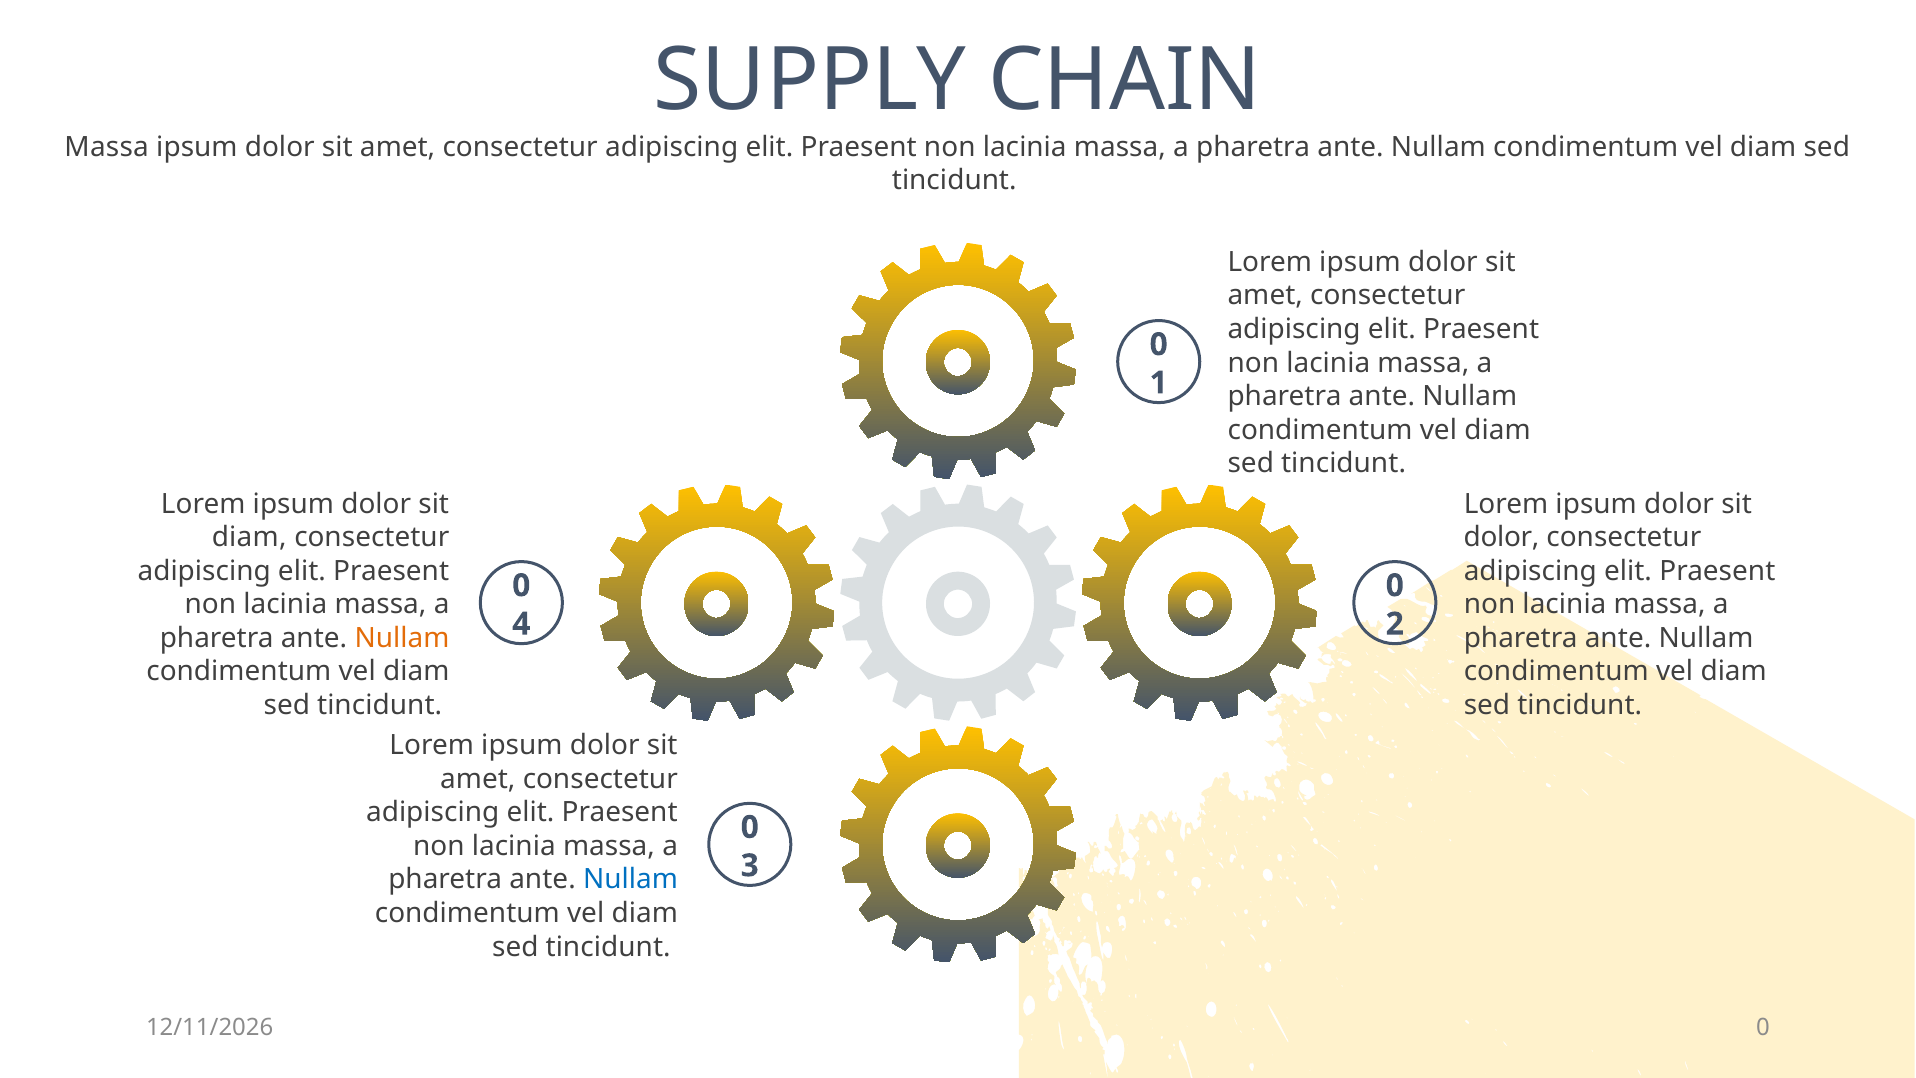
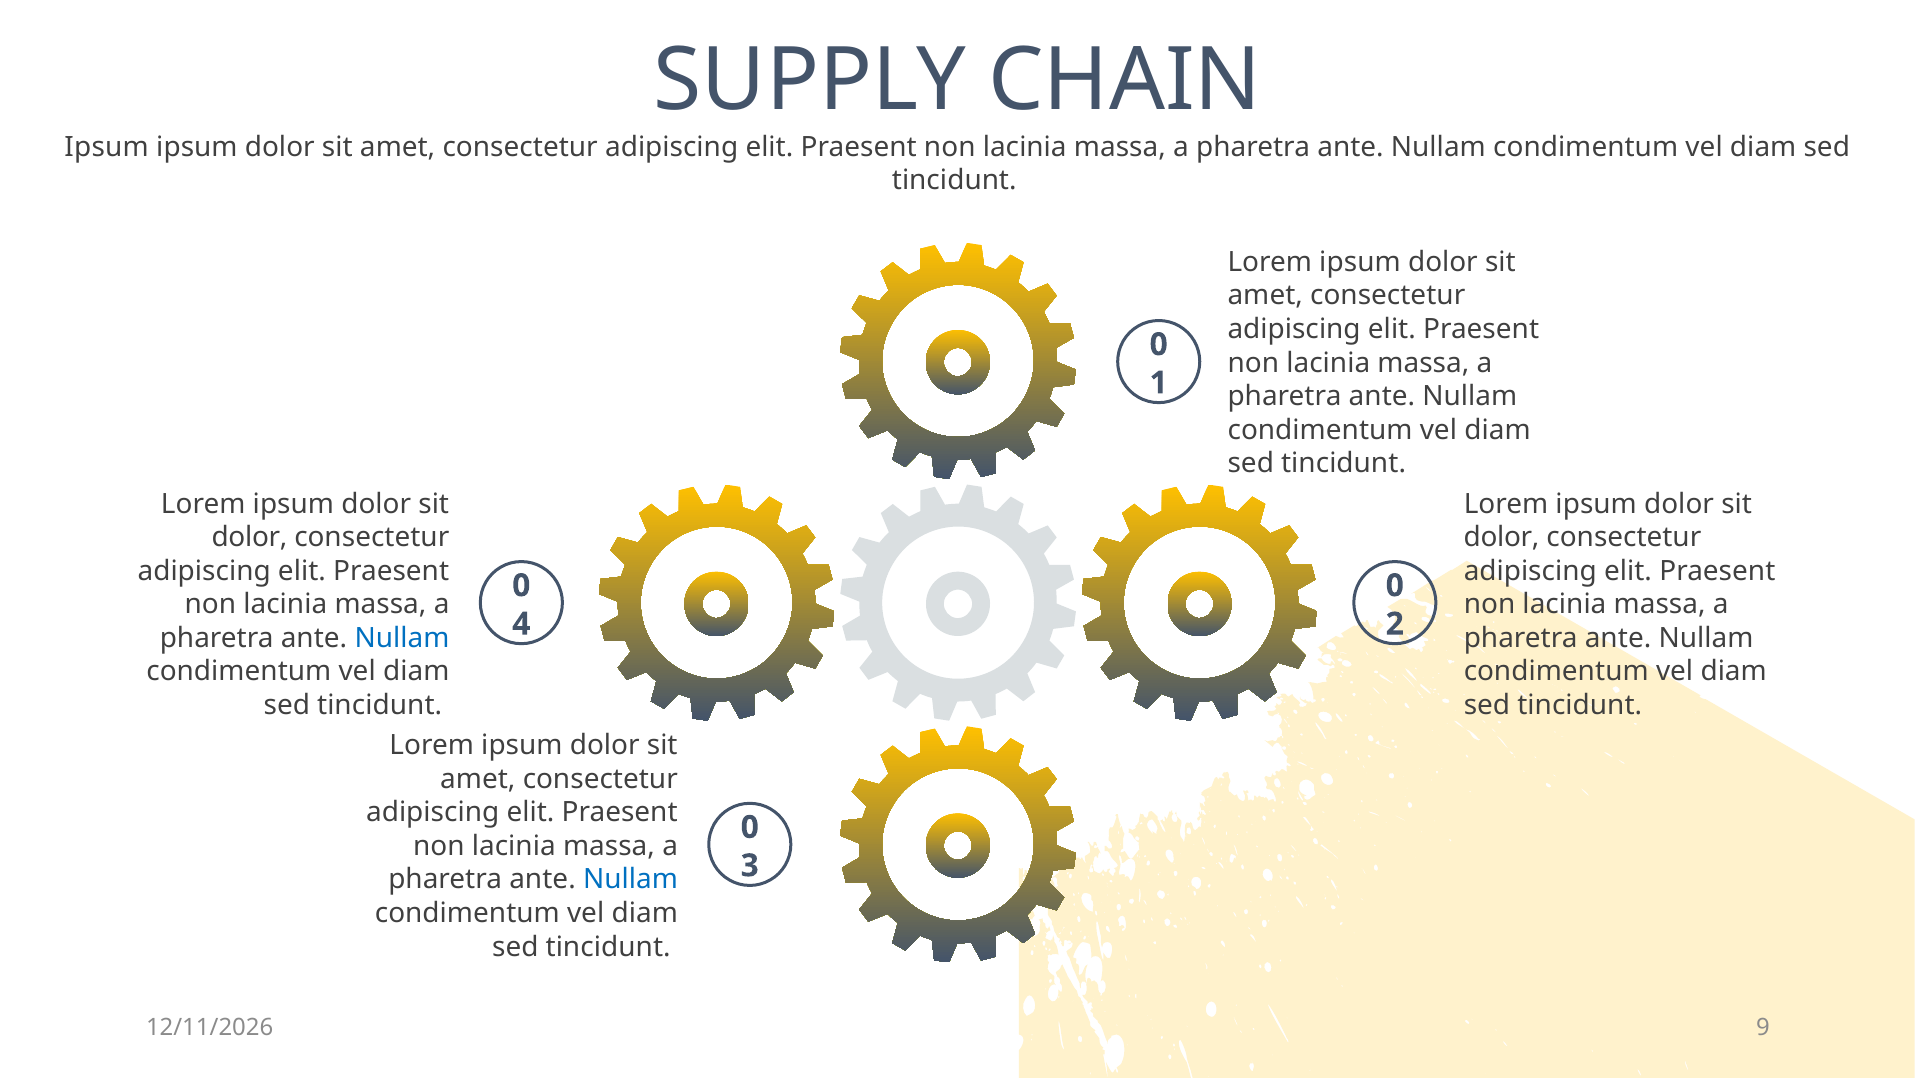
Massa: Massa -> Ipsum (107, 147)
diam: diam -> dolor (249, 537)
Nullam colour: orange -> blue (402, 638)
0: 0 -> 9 (1763, 1027)
